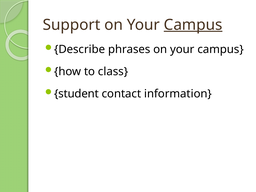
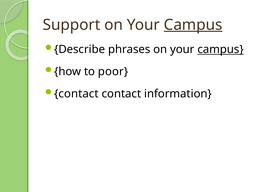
campus underline: none -> present (221, 49)
class: class -> poor (113, 72)
student: student -> contact (76, 94)
